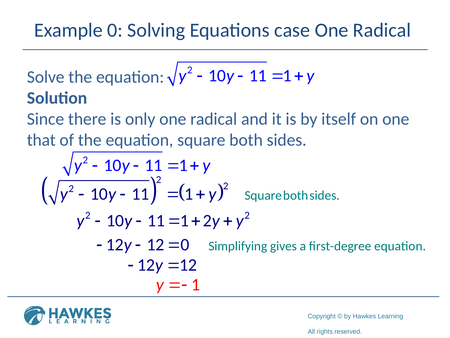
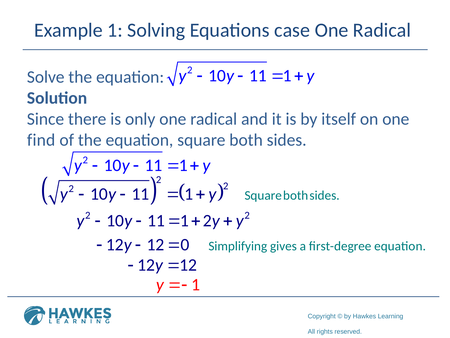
Example 0: 0 -> 1 (115, 30)
that: that -> find (41, 140)
